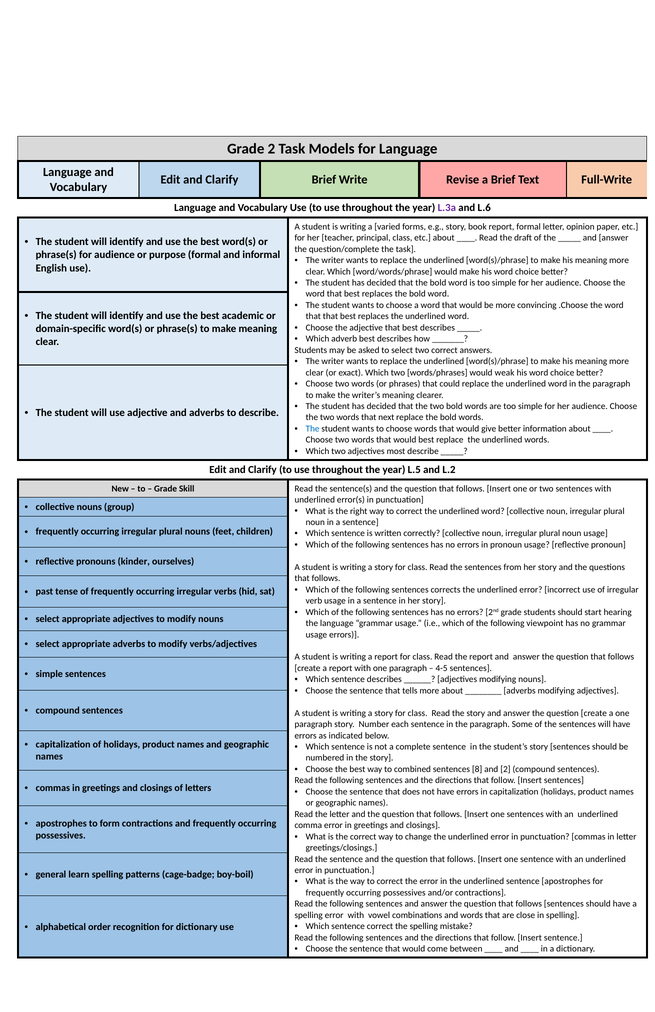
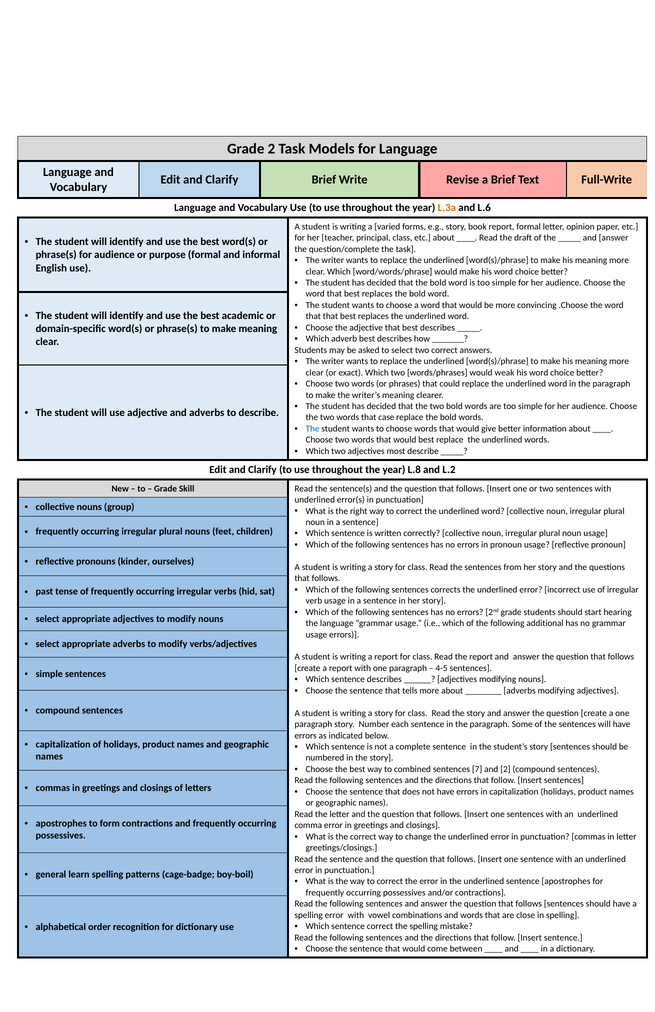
L.3a colour: purple -> orange (447, 208)
next: next -> case (386, 418)
L.5: L.5 -> L.8 (414, 470)
viewpoint: viewpoint -> additional (545, 623)
8: 8 -> 7 (477, 769)
